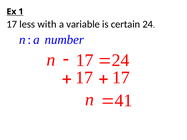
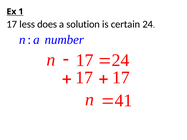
with: with -> does (47, 24)
variable: variable -> solution (83, 24)
